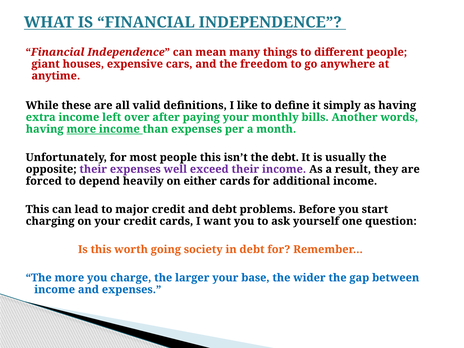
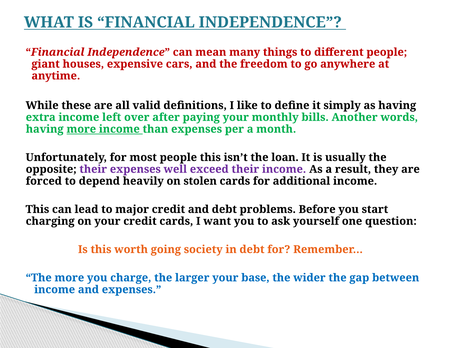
the debt: debt -> loan (285, 157)
either: either -> stolen (200, 181)
